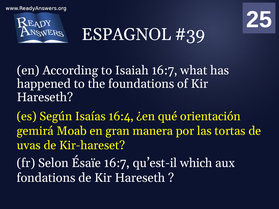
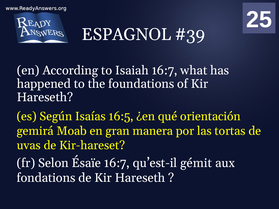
16:4: 16:4 -> 16:5 (121, 117)
which: which -> gémit (196, 163)
